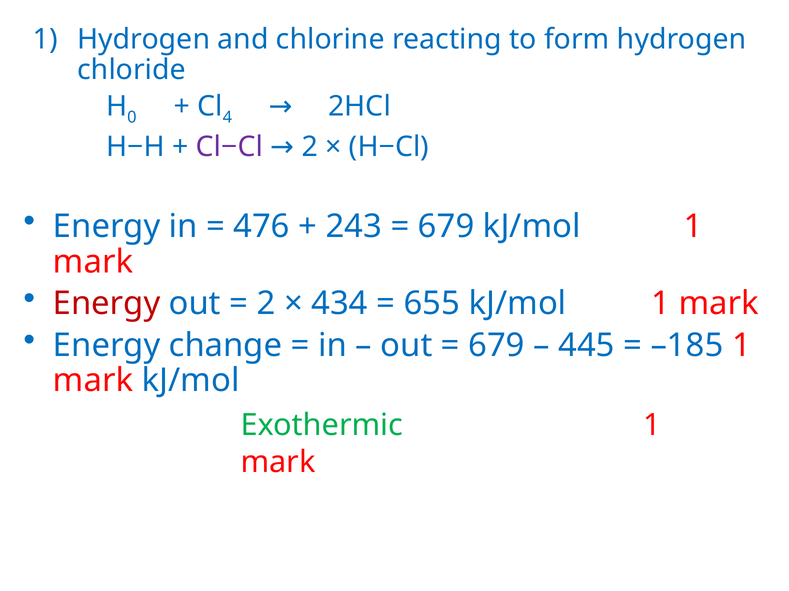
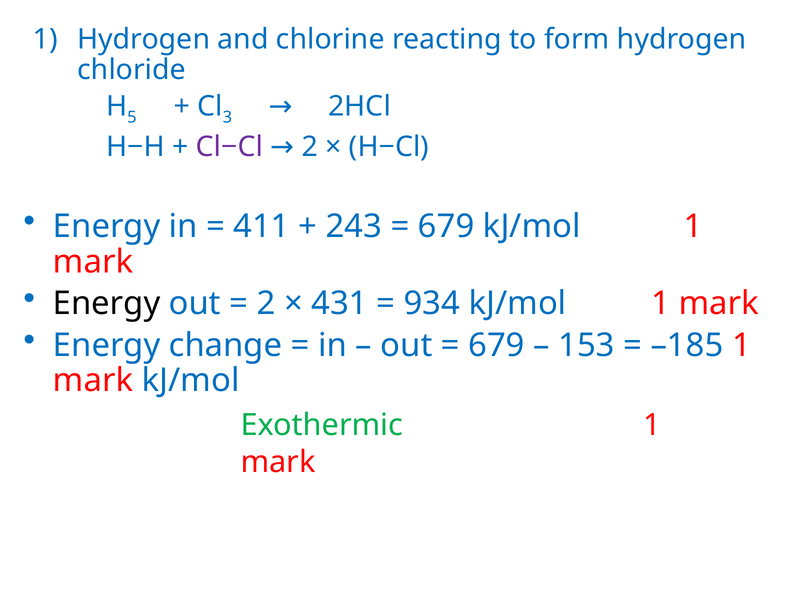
0: 0 -> 5 (132, 117)
4: 4 -> 3 (227, 117)
476: 476 -> 411 (262, 227)
Energy colour: red -> black (107, 304)
434: 434 -> 431 (340, 304)
655: 655 -> 934 (432, 304)
445: 445 -> 153 (586, 346)
